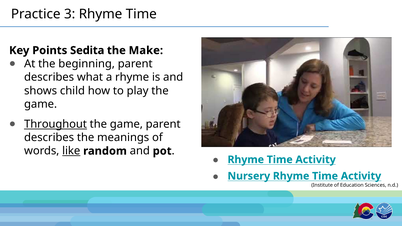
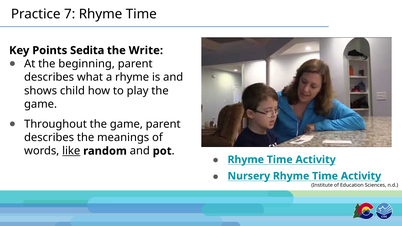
3: 3 -> 7 (70, 14)
Make: Make -> Write (146, 50)
Throughout underline: present -> none (56, 124)
